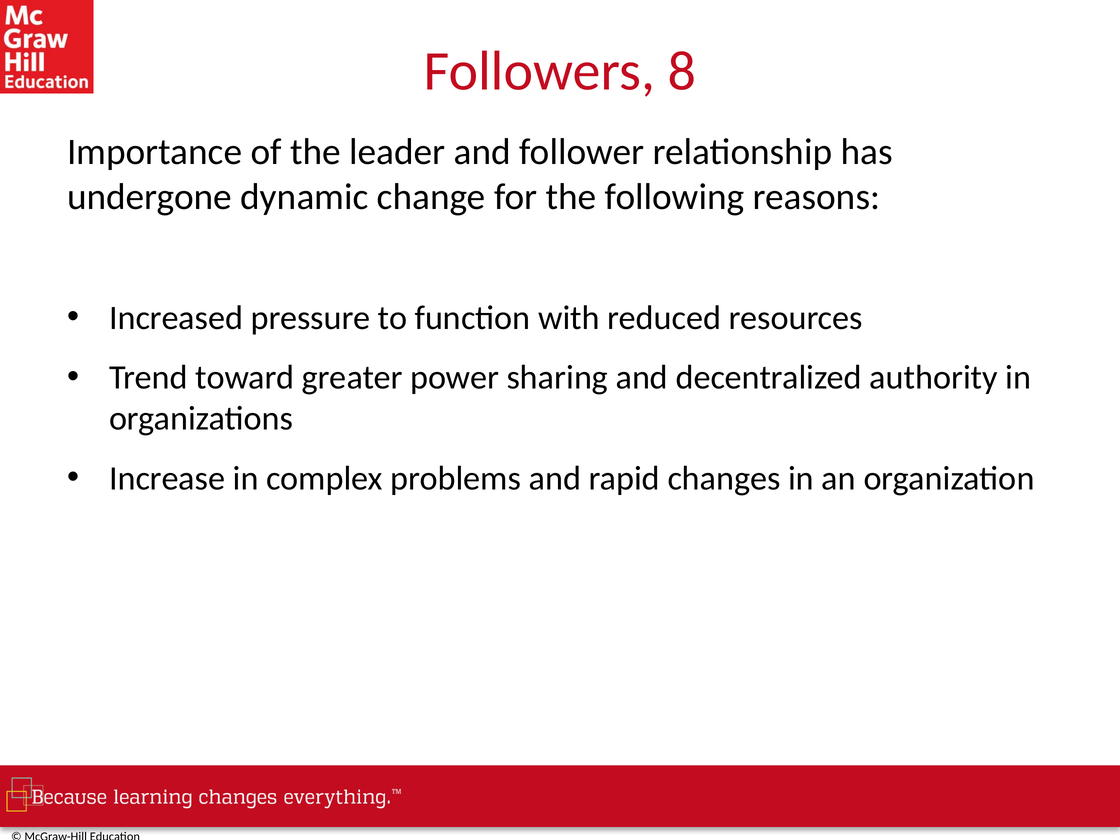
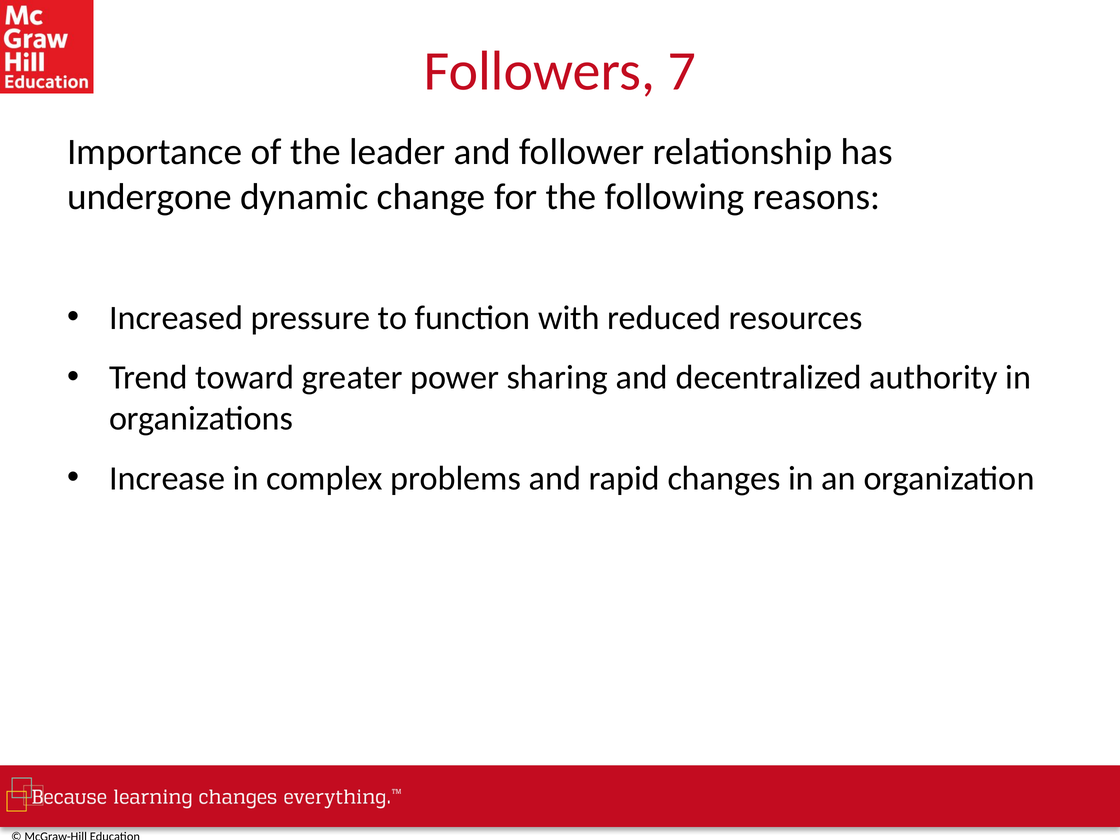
8: 8 -> 7 (682, 71)
